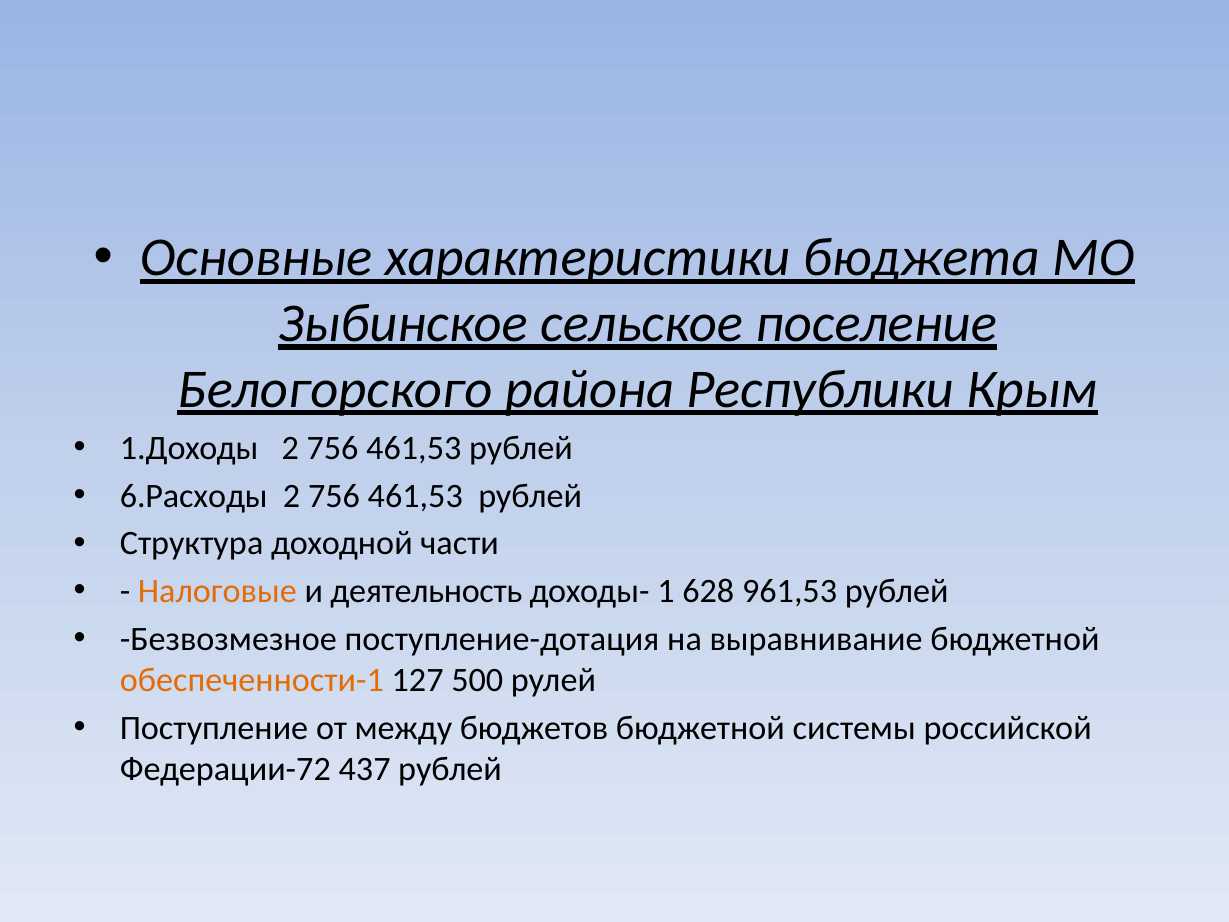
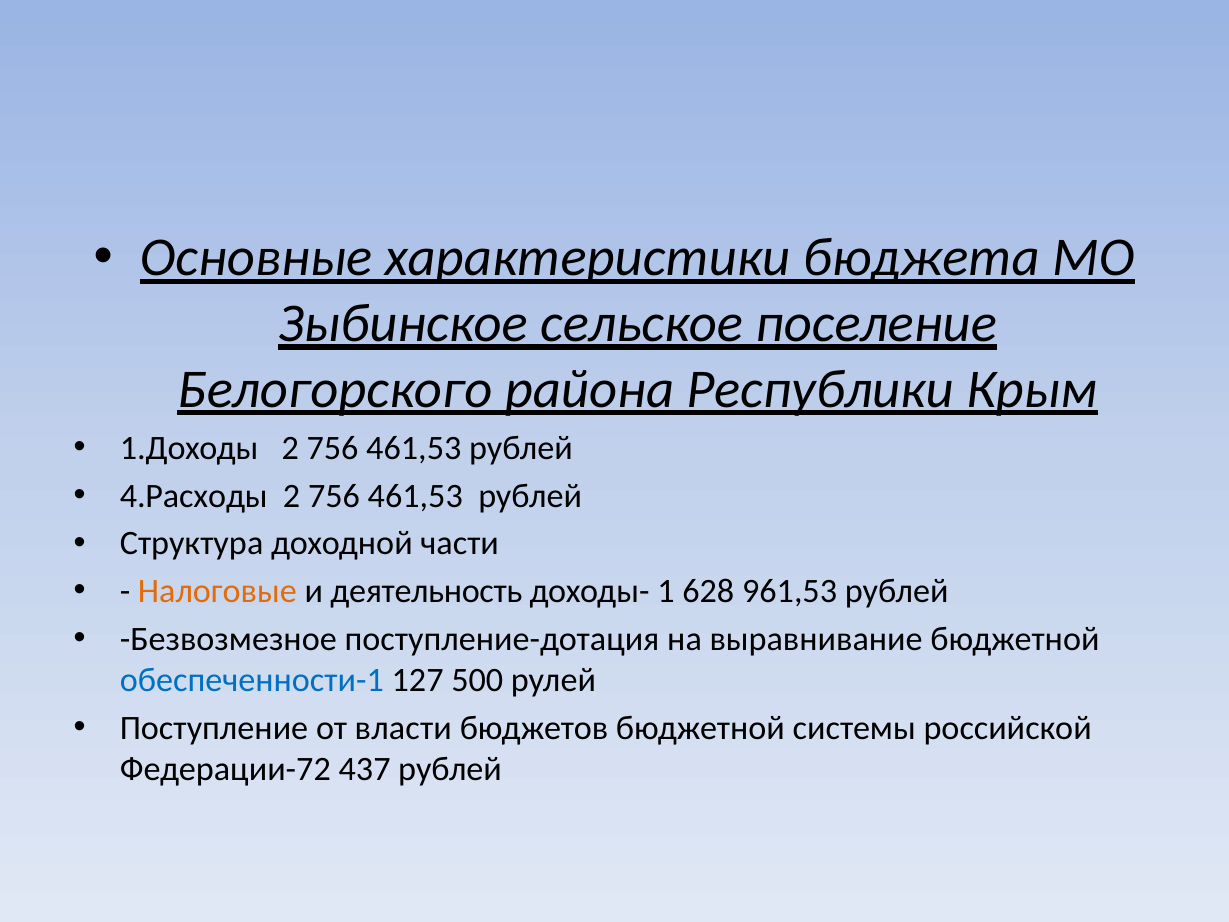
6.Расходы: 6.Расходы -> 4.Расходы (194, 496)
обеспеченности-1 colour: orange -> blue (252, 680)
между: между -> власти (403, 728)
